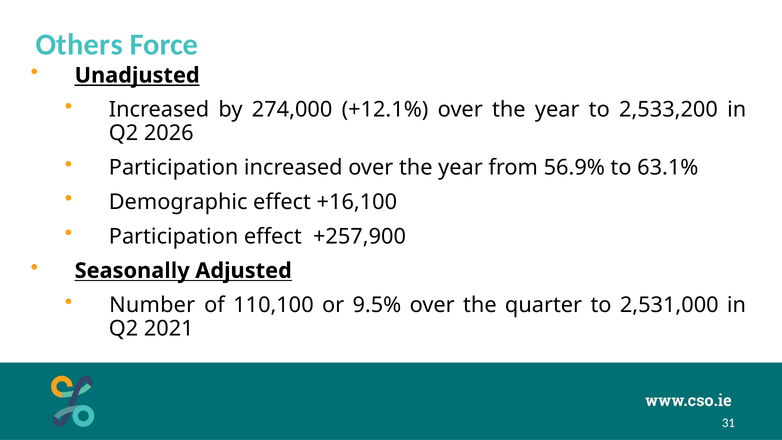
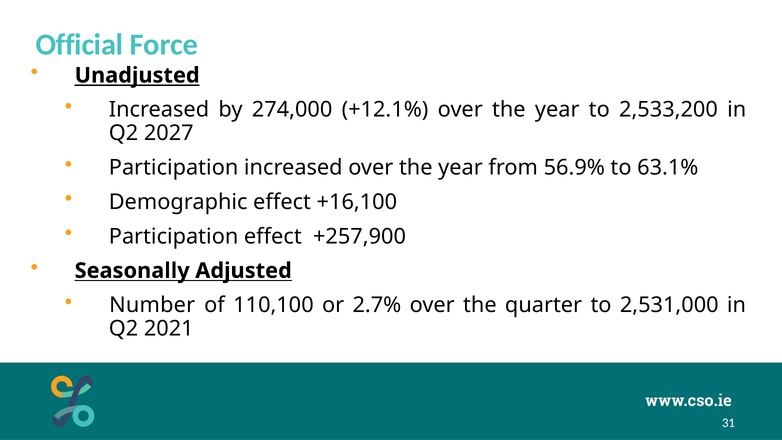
Others: Others -> Official (79, 45)
2026: 2026 -> 2027 (169, 133)
9.5%: 9.5% -> 2.7% (377, 305)
